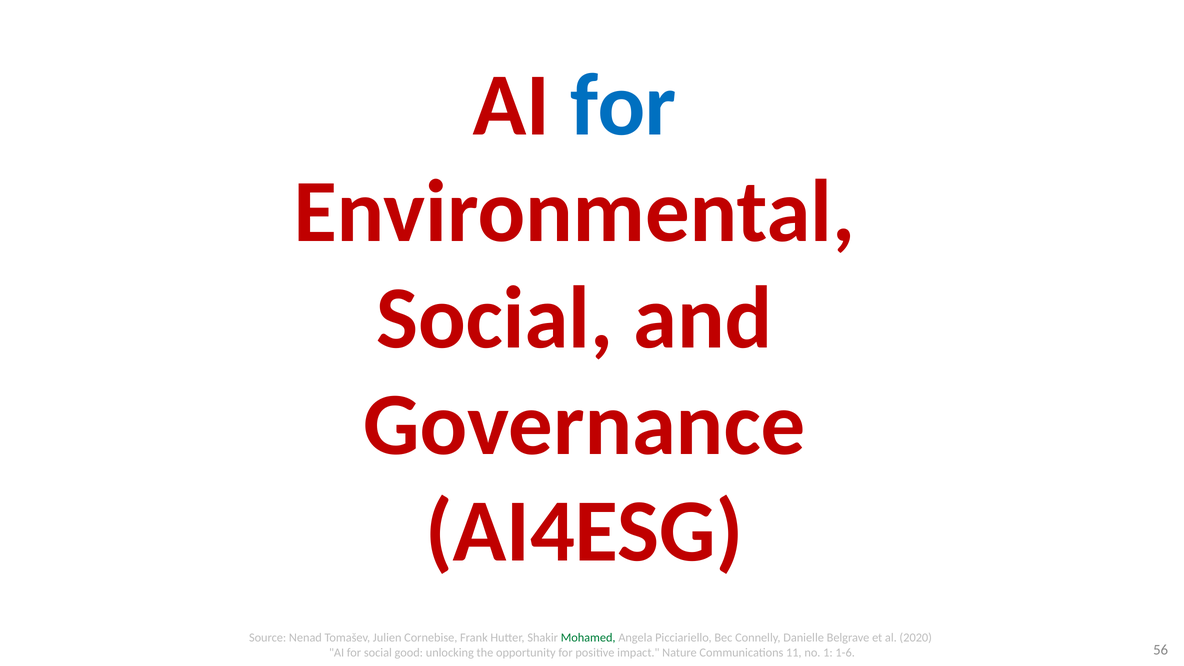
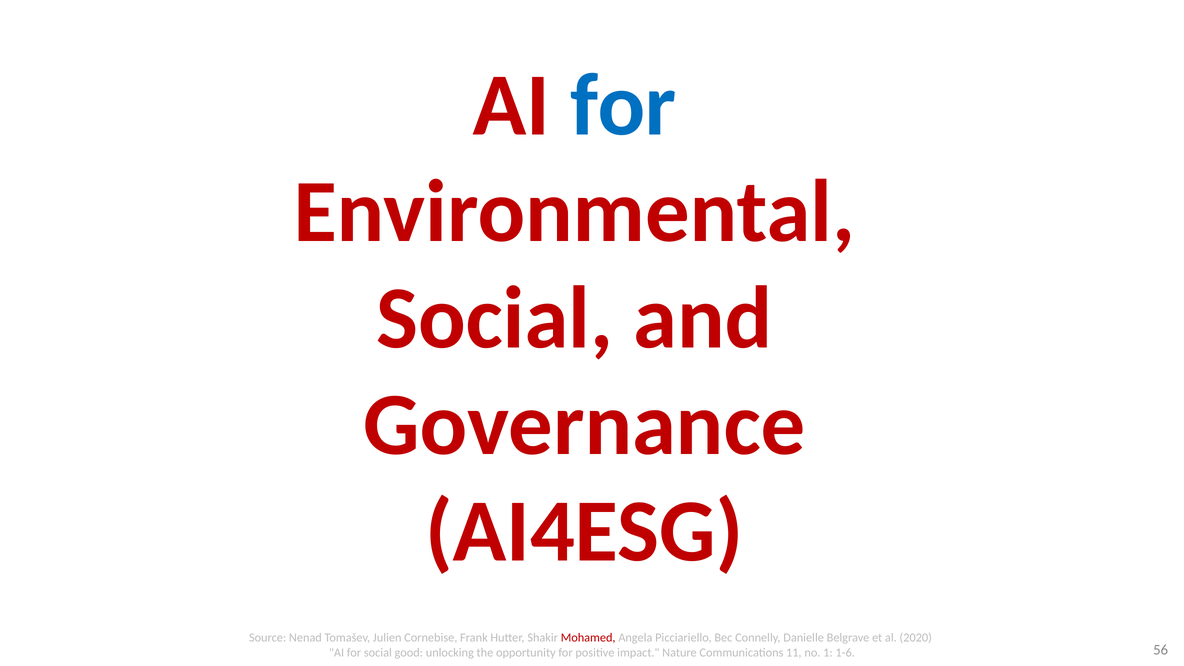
Mohamed colour: green -> red (588, 638)
